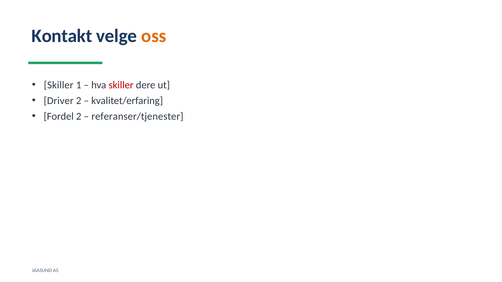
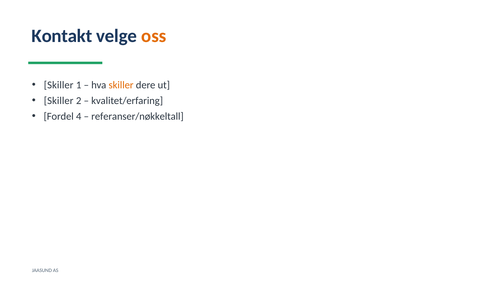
skiller colour: red -> orange (121, 85)
Driver: Driver -> Skiller (59, 101)
Fordel 2: 2 -> 4 (79, 116)
referanser/tjenester: referanser/tjenester -> referanser/nøkkeltall (137, 116)
